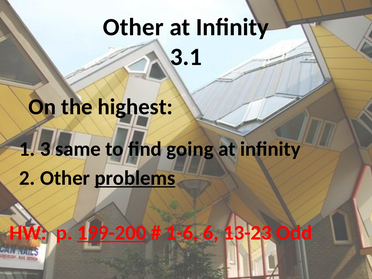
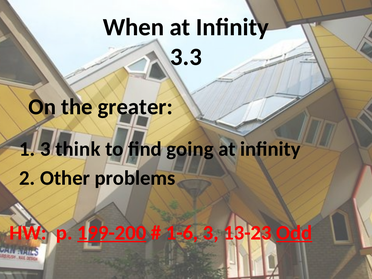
Other: Other -> When (133, 27)
3.1: 3.1 -> 3.3 (186, 57)
highest: highest -> greater (135, 107)
same: same -> think (78, 149)
problems underline: present -> none (135, 178)
6: 6 -> 3 (211, 233)
Odd underline: none -> present (294, 233)
